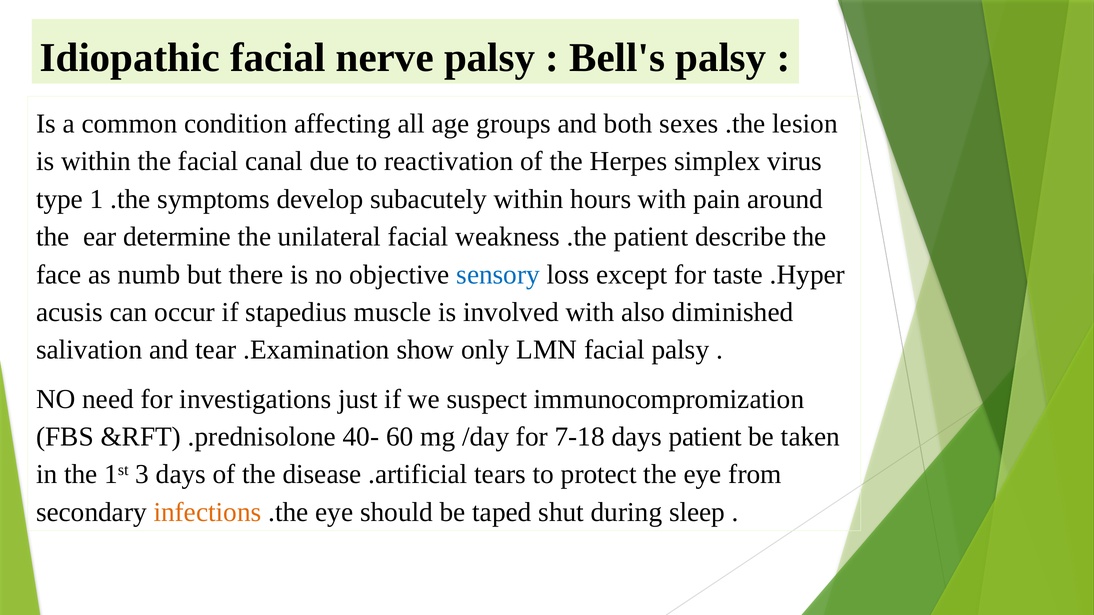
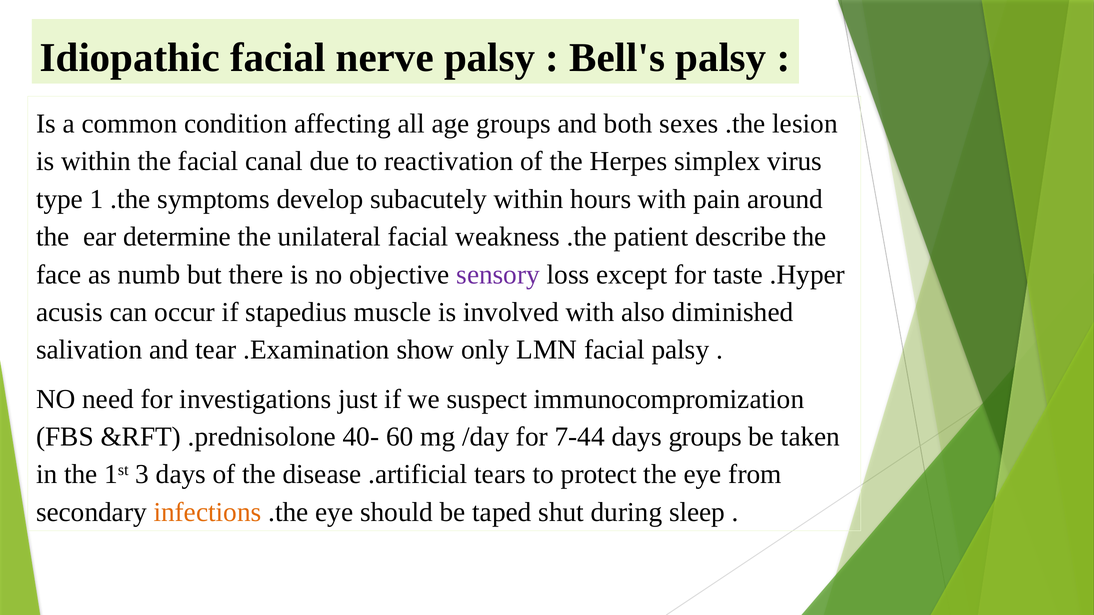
sensory colour: blue -> purple (498, 275)
7-18: 7-18 -> 7-44 (580, 437)
days patient: patient -> groups (705, 437)
